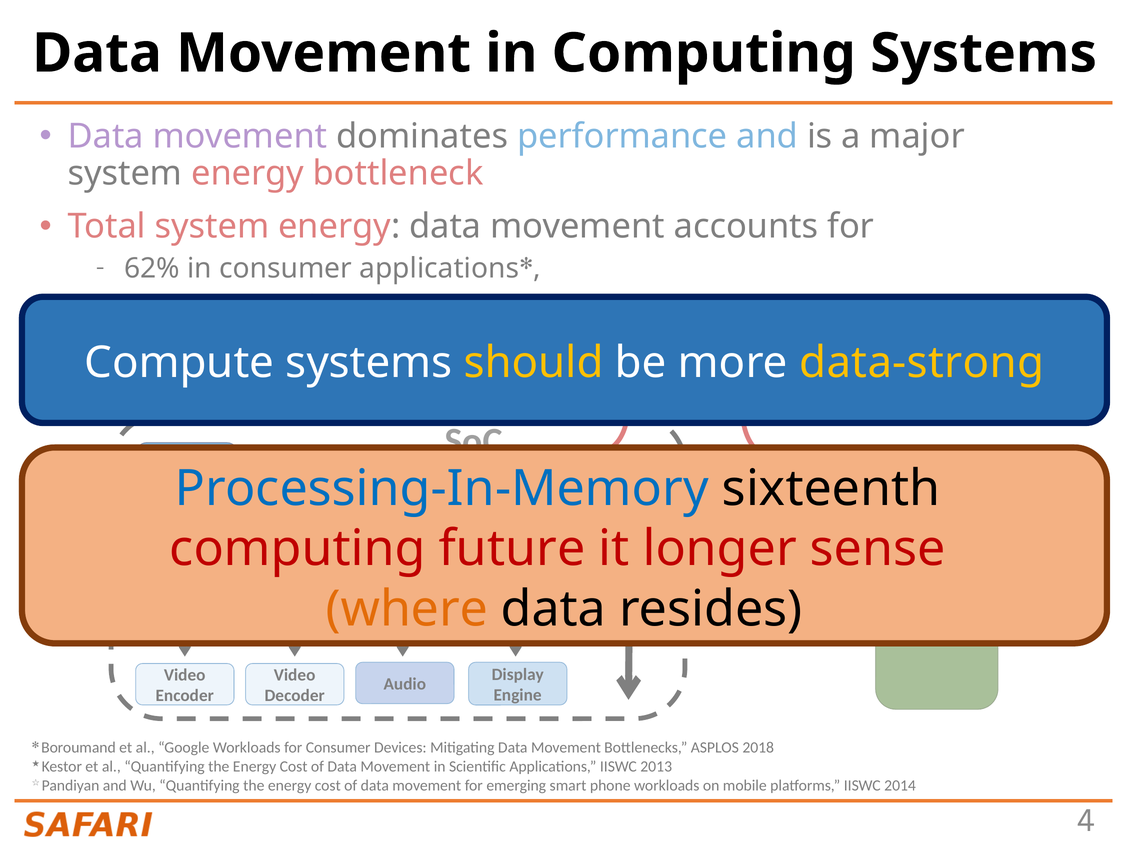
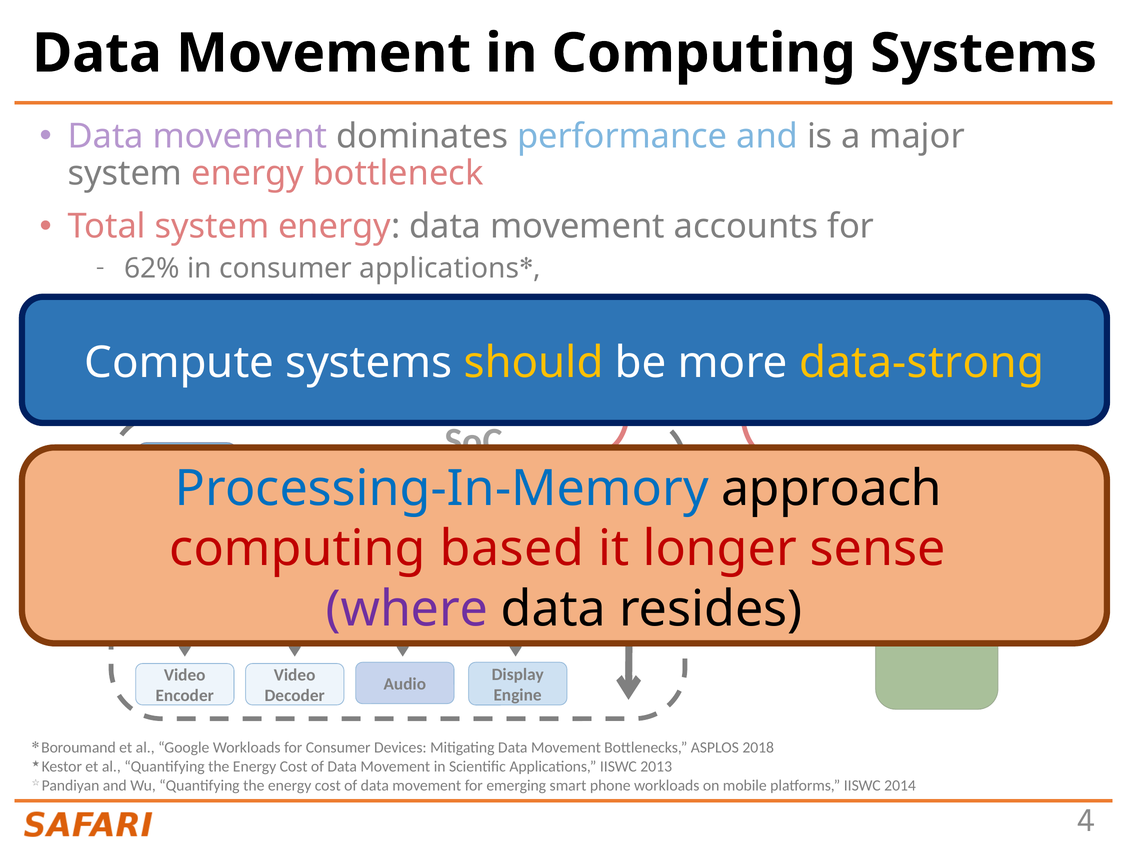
sixteenth: sixteenth -> approach (831, 489)
future: future -> based (512, 549)
where colour: orange -> purple (407, 609)
